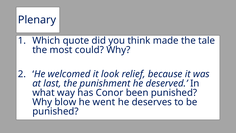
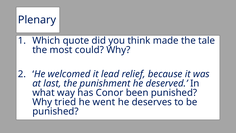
look: look -> lead (110, 74)
blow: blow -> tried (65, 102)
